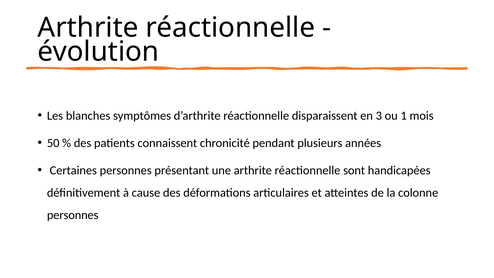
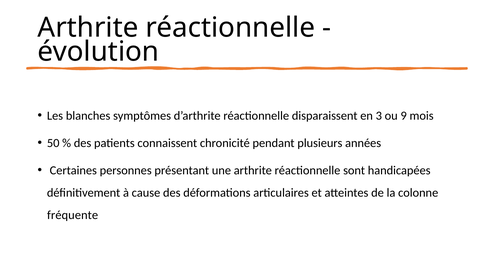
1: 1 -> 9 (404, 116)
personnes: personnes -> fréquente (73, 215)
